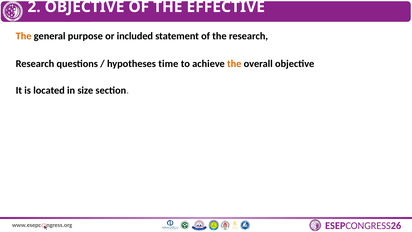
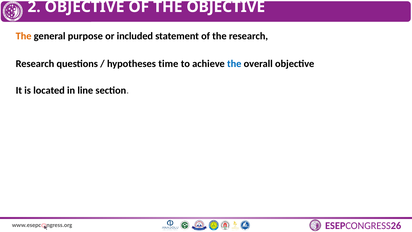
THE EFFECTIVE: EFFECTIVE -> OBJECTIVE (226, 7)
the colour: orange -> blue (234, 64)
size: size -> line (85, 90)
